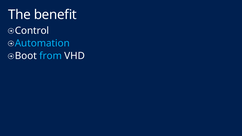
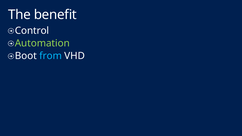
Automation colour: light blue -> light green (42, 43)
